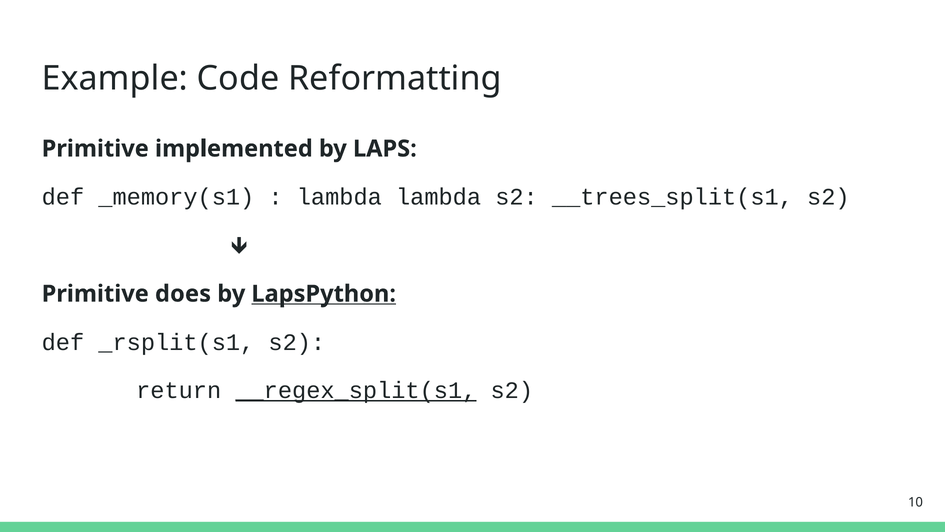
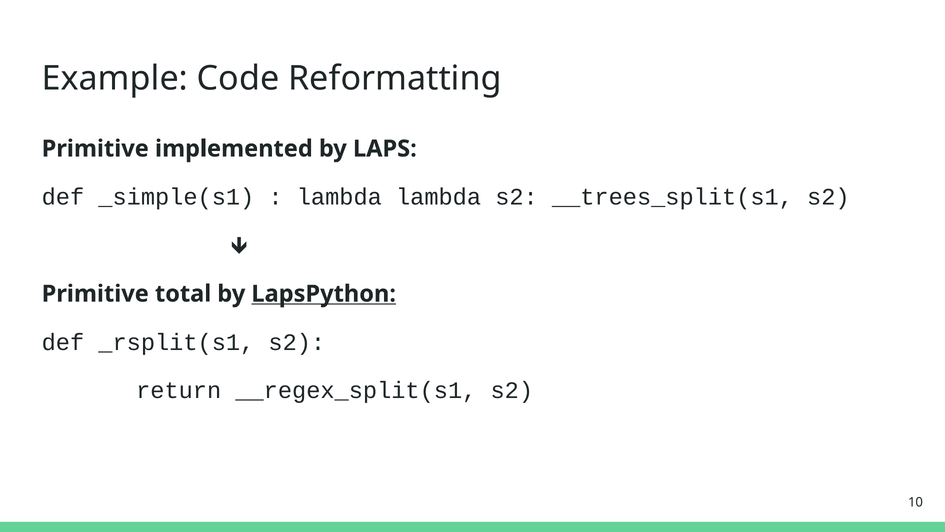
_memory(s1: _memory(s1 -> _simple(s1 (176, 197)
does: does -> total (183, 294)
__regex_split(s1 underline: present -> none (356, 390)
